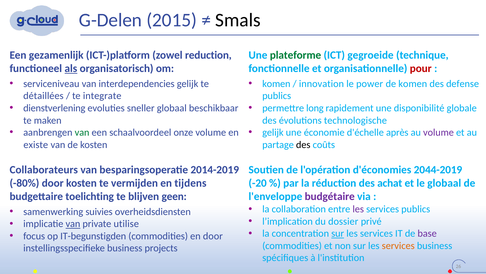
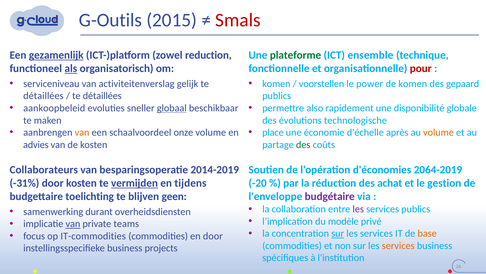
G-Delen: G-Delen -> G-Outils (111, 20)
Smals colour: black -> red (238, 20)
gezamenlijk underline: none -> present (56, 55)
gegroeide: gegroeide -> ensemble (370, 55)
interdependencies: interdependencies -> activiteitenverslag (137, 84)
innovation: innovation -> voorstellen (322, 84)
defense: defense -> gepaard (463, 84)
integrate: integrate -> détaillées (102, 96)
dienstverlening: dienstverlening -> aankoopbeleid (54, 108)
globaal underline: none -> present (172, 108)
long: long -> also (315, 108)
van colour: green -> orange (82, 132)
gelijk: gelijk -> place (273, 132)
volume colour: purple -> orange (438, 132)
existe: existe -> advies (36, 144)
des colour: black -> green (303, 144)
2044-2019: 2044-2019 -> 2064-2019 (438, 169)
-80%: -80% -> -31% (24, 183)
vermijden underline: none -> present (134, 183)
le globaal: globaal -> gestion (444, 183)
suivies: suivies -> durant (99, 211)
dossier: dossier -> modèle (343, 221)
utilise: utilise -> teams (126, 223)
base colour: purple -> orange (427, 233)
IT-begunstigden: IT-begunstigden -> IT-commodities (93, 236)
